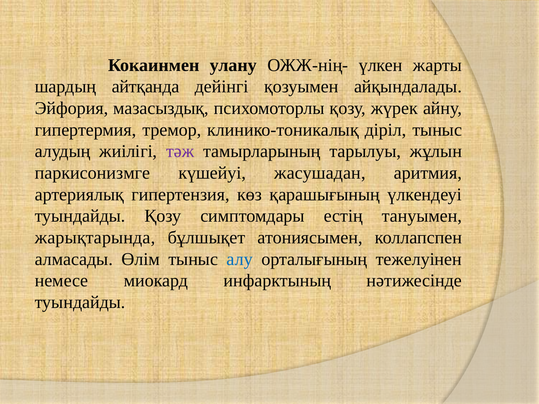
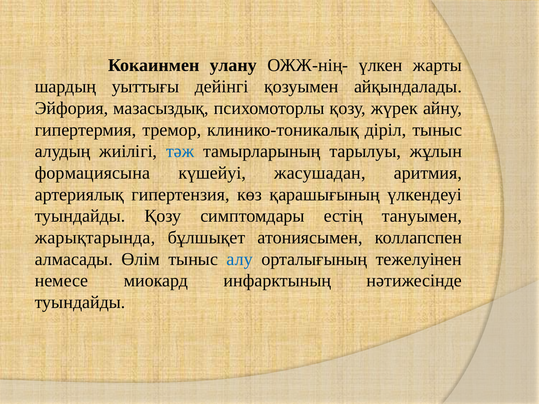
айтқанда: айтқанда -> уыттығы (145, 87)
тәж colour: purple -> blue (180, 151)
паркисонизмге: паркисонизмге -> формациясына (92, 173)
